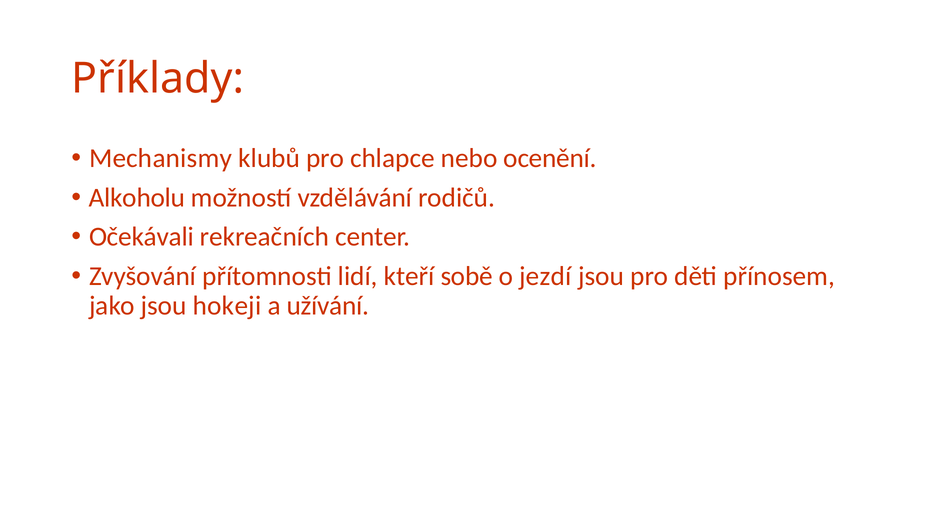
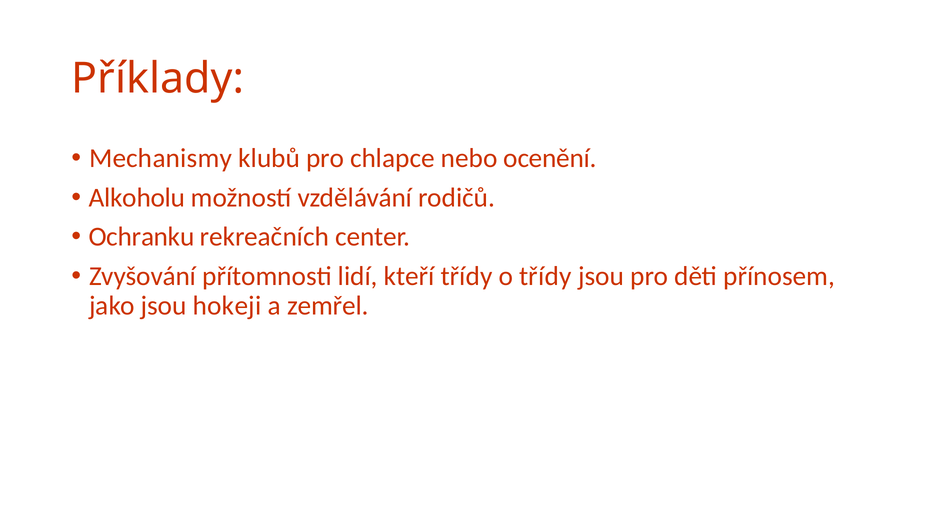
Očekávali: Očekávali -> Ochranku (142, 237)
kteří sobě: sobě -> třídy (467, 276)
o jezdí: jezdí -> třídy (545, 276)
užívání: užívání -> zemřel (328, 306)
